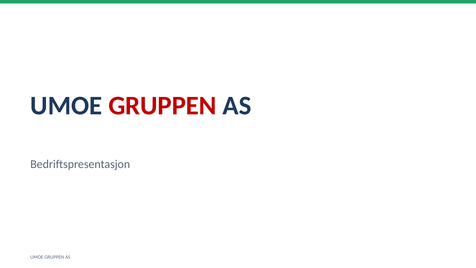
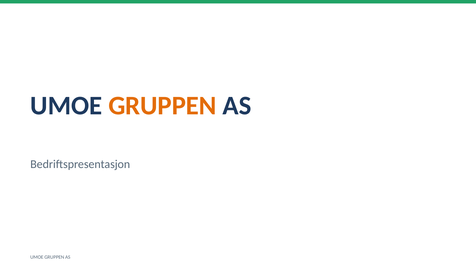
GRUPPEN colour: red -> orange (162, 106)
